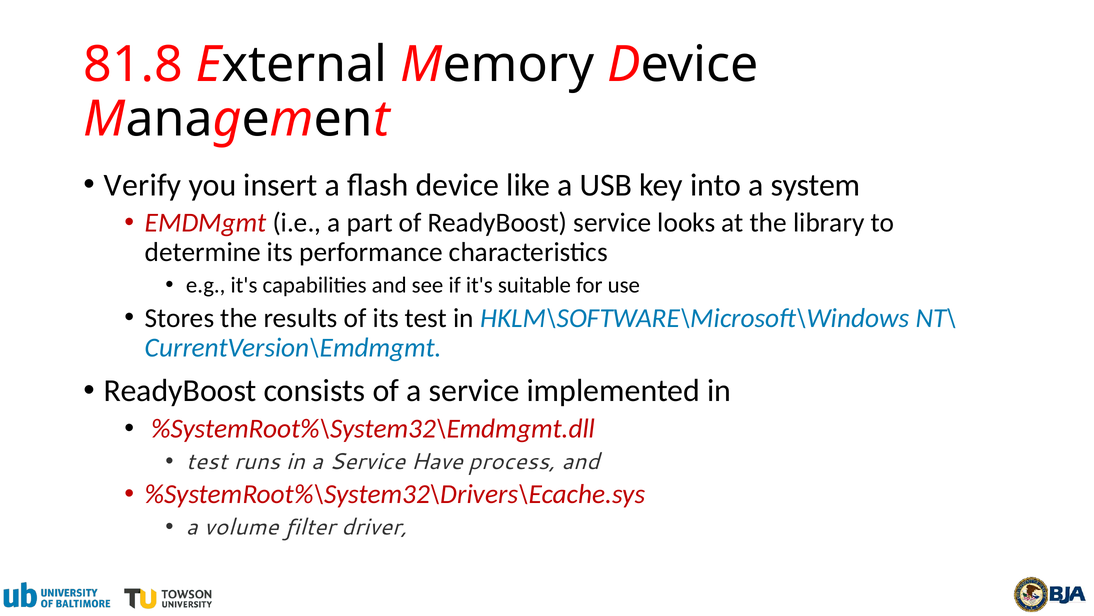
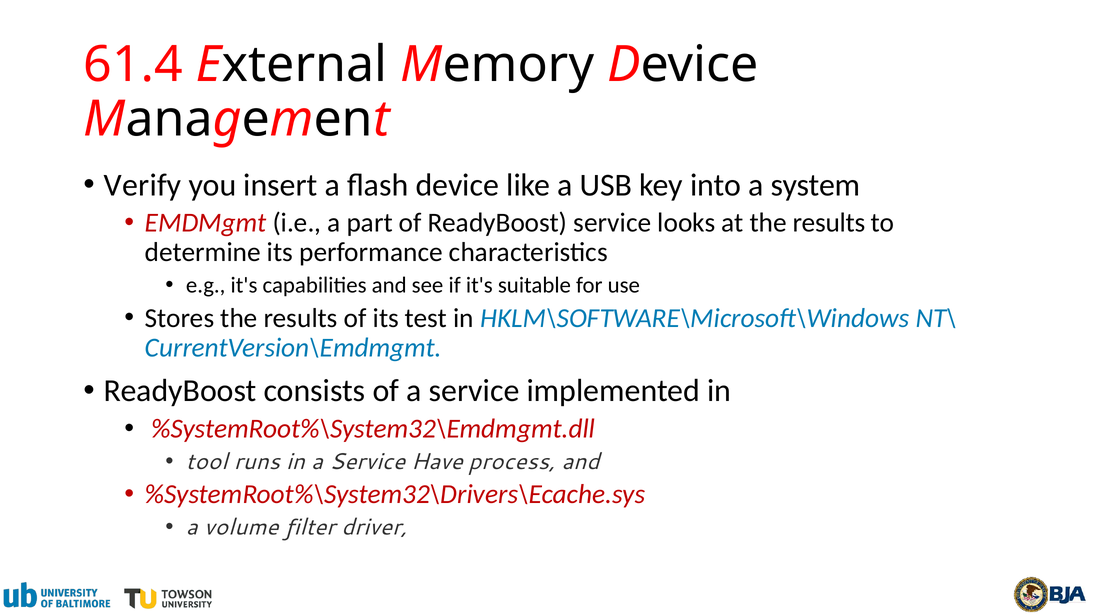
81.8: 81.8 -> 61.4 (133, 65)
at the library: library -> results (829, 223)
test: test -> tool (207, 461)
